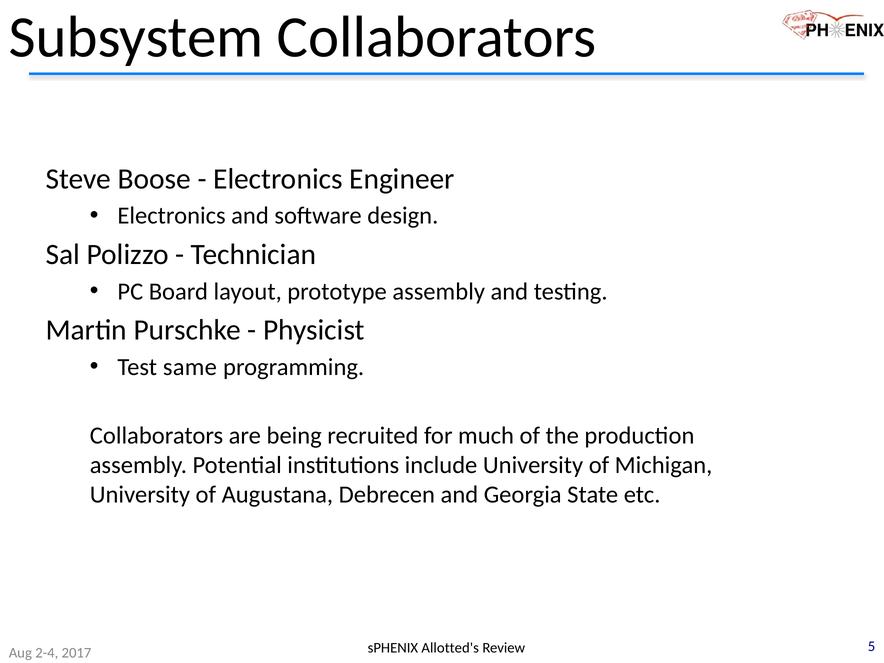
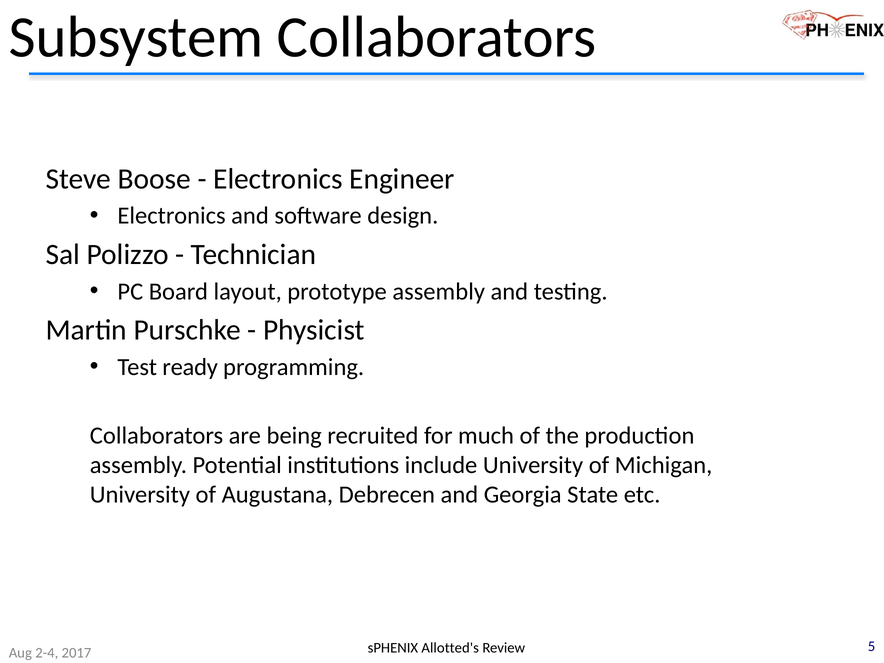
same: same -> ready (190, 367)
